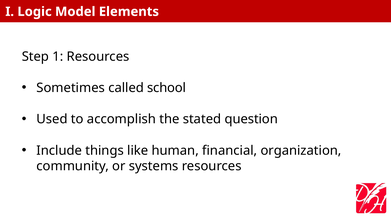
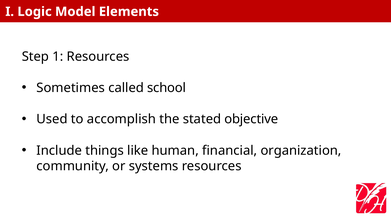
question: question -> objective (251, 119)
